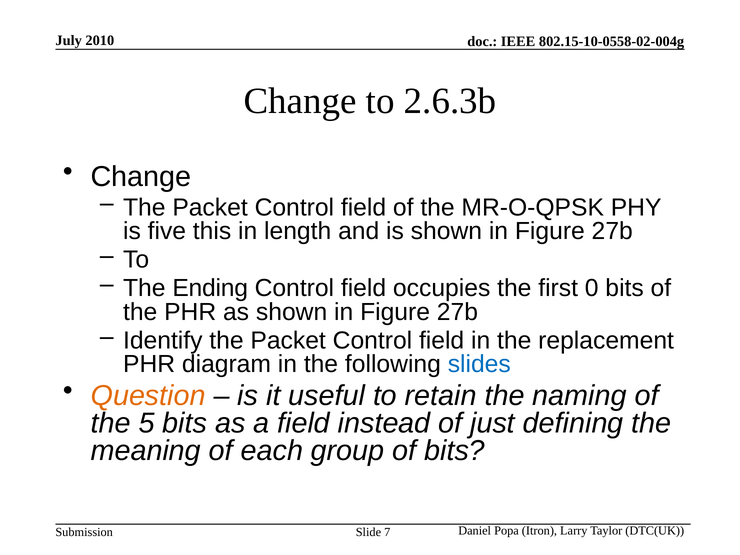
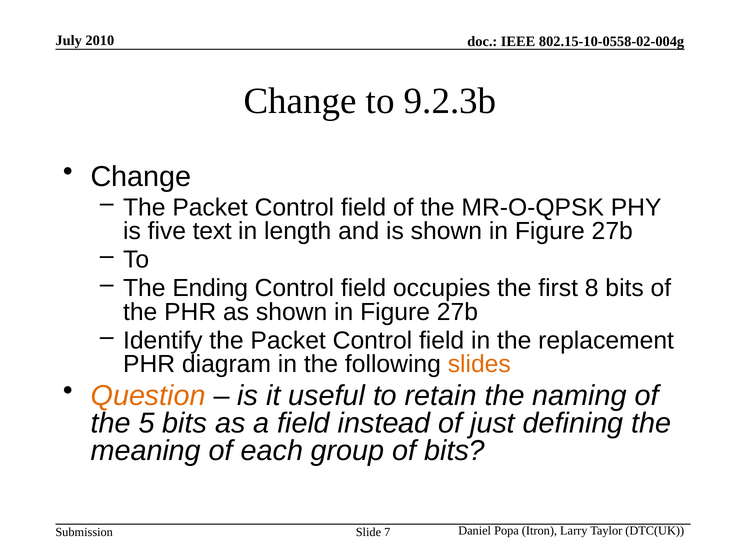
2.6.3b: 2.6.3b -> 9.2.3b (450, 101)
this: this -> text (212, 231)
0: 0 -> 8 (592, 288)
slides colour: blue -> orange (479, 364)
